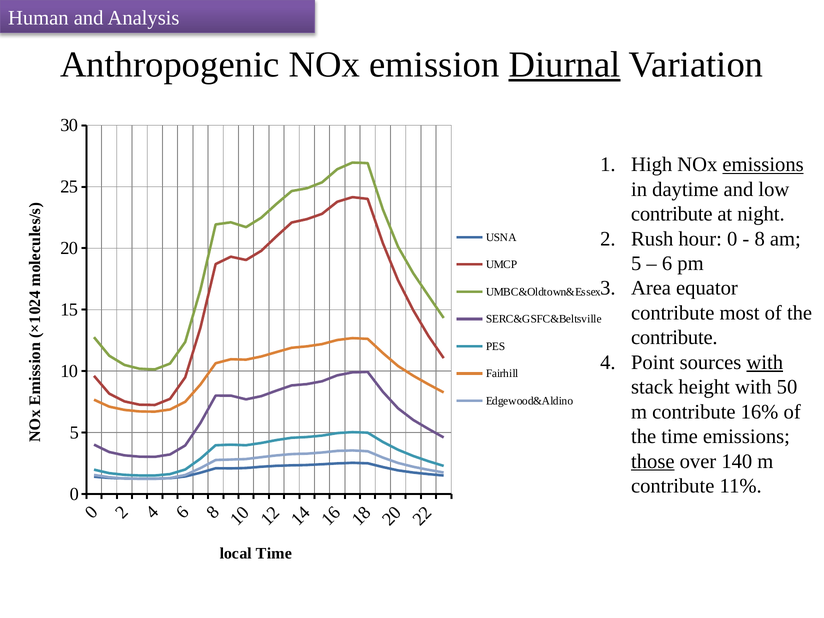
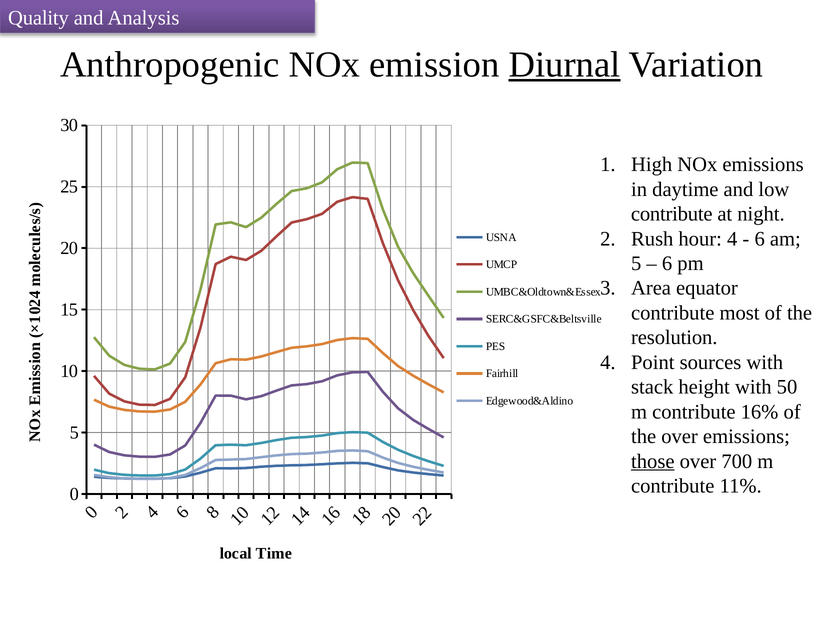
Human: Human -> Quality (38, 18)
emissions underline: present -> none (763, 165)
hour 0: 0 -> 4 (732, 239)
8: 8 -> 6 (760, 239)
contribute: contribute -> resolution (674, 338)
with underline: present -> none (765, 362)
the time: time -> over (680, 437)
140: 140 -> 700 (737, 461)
